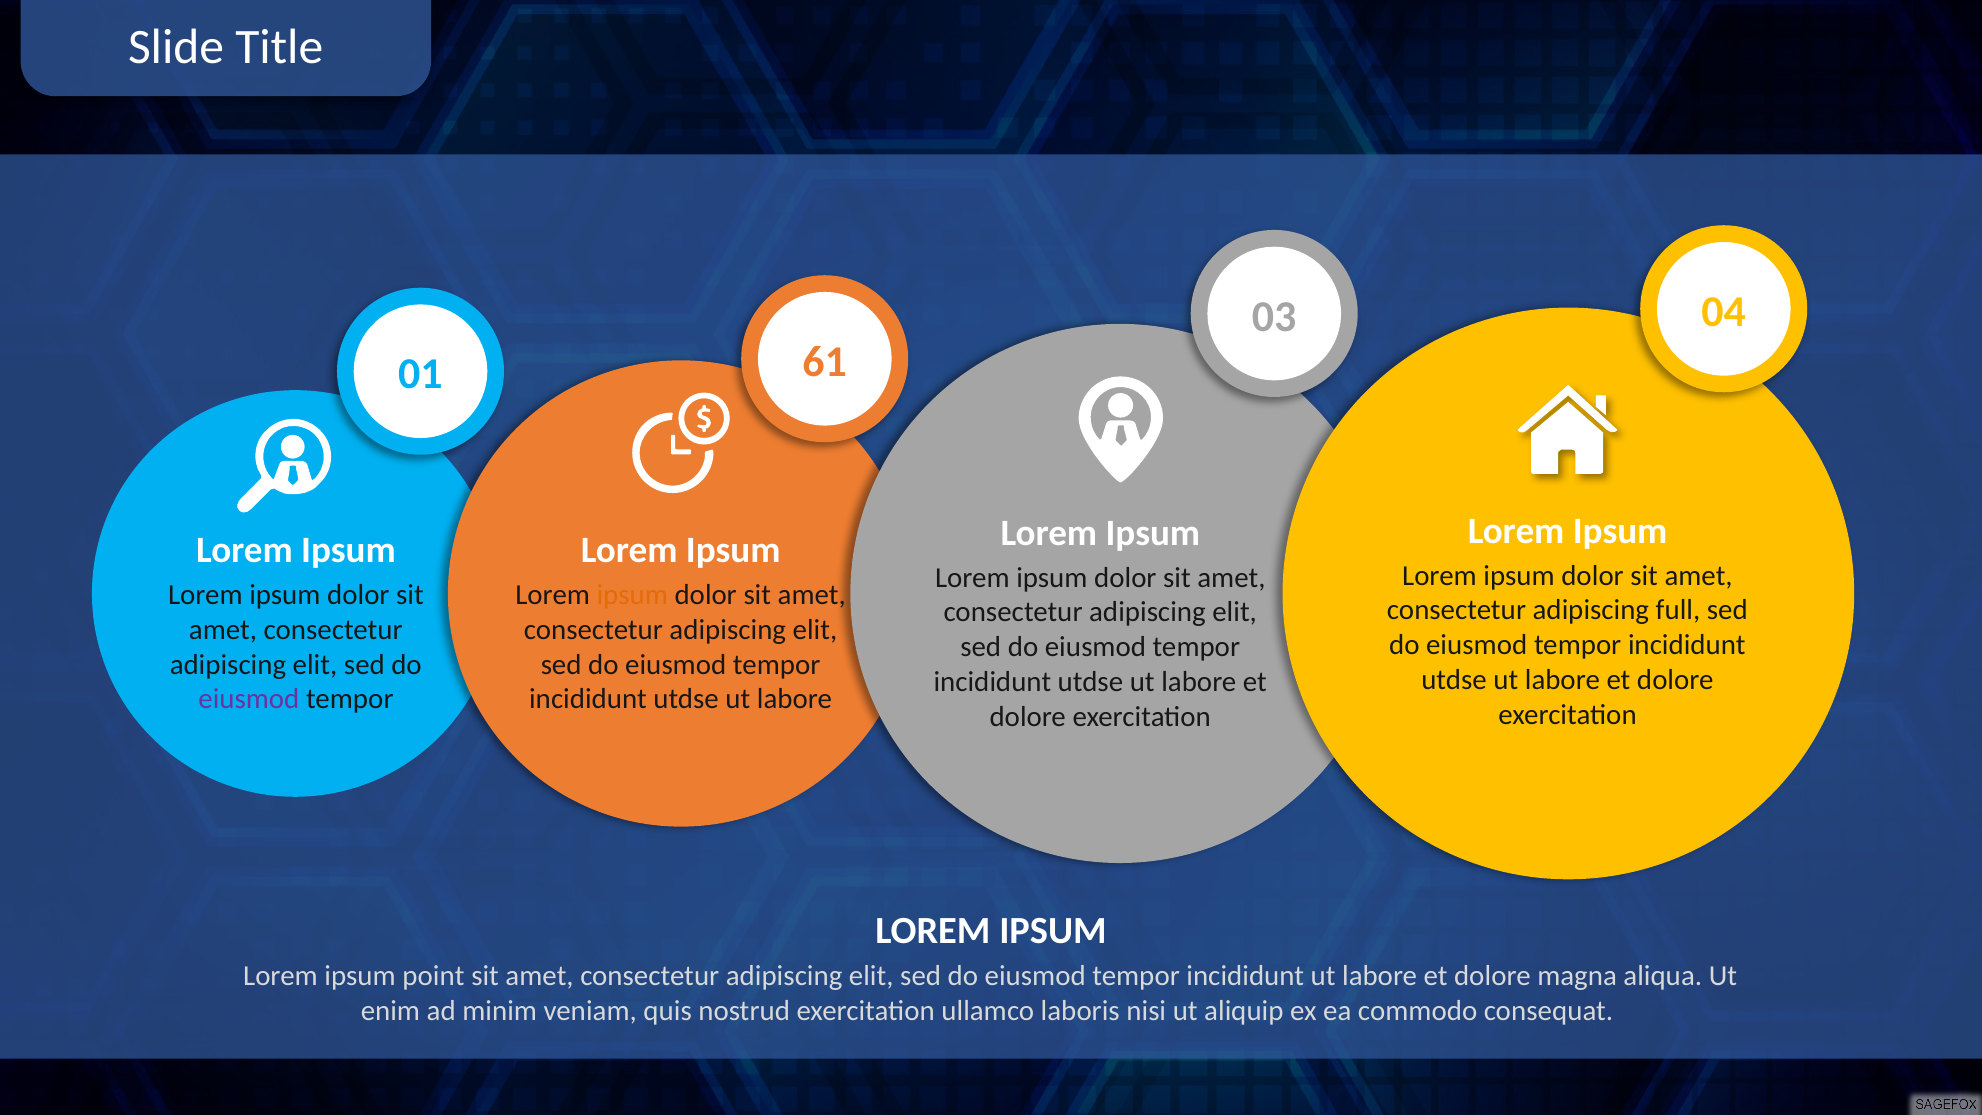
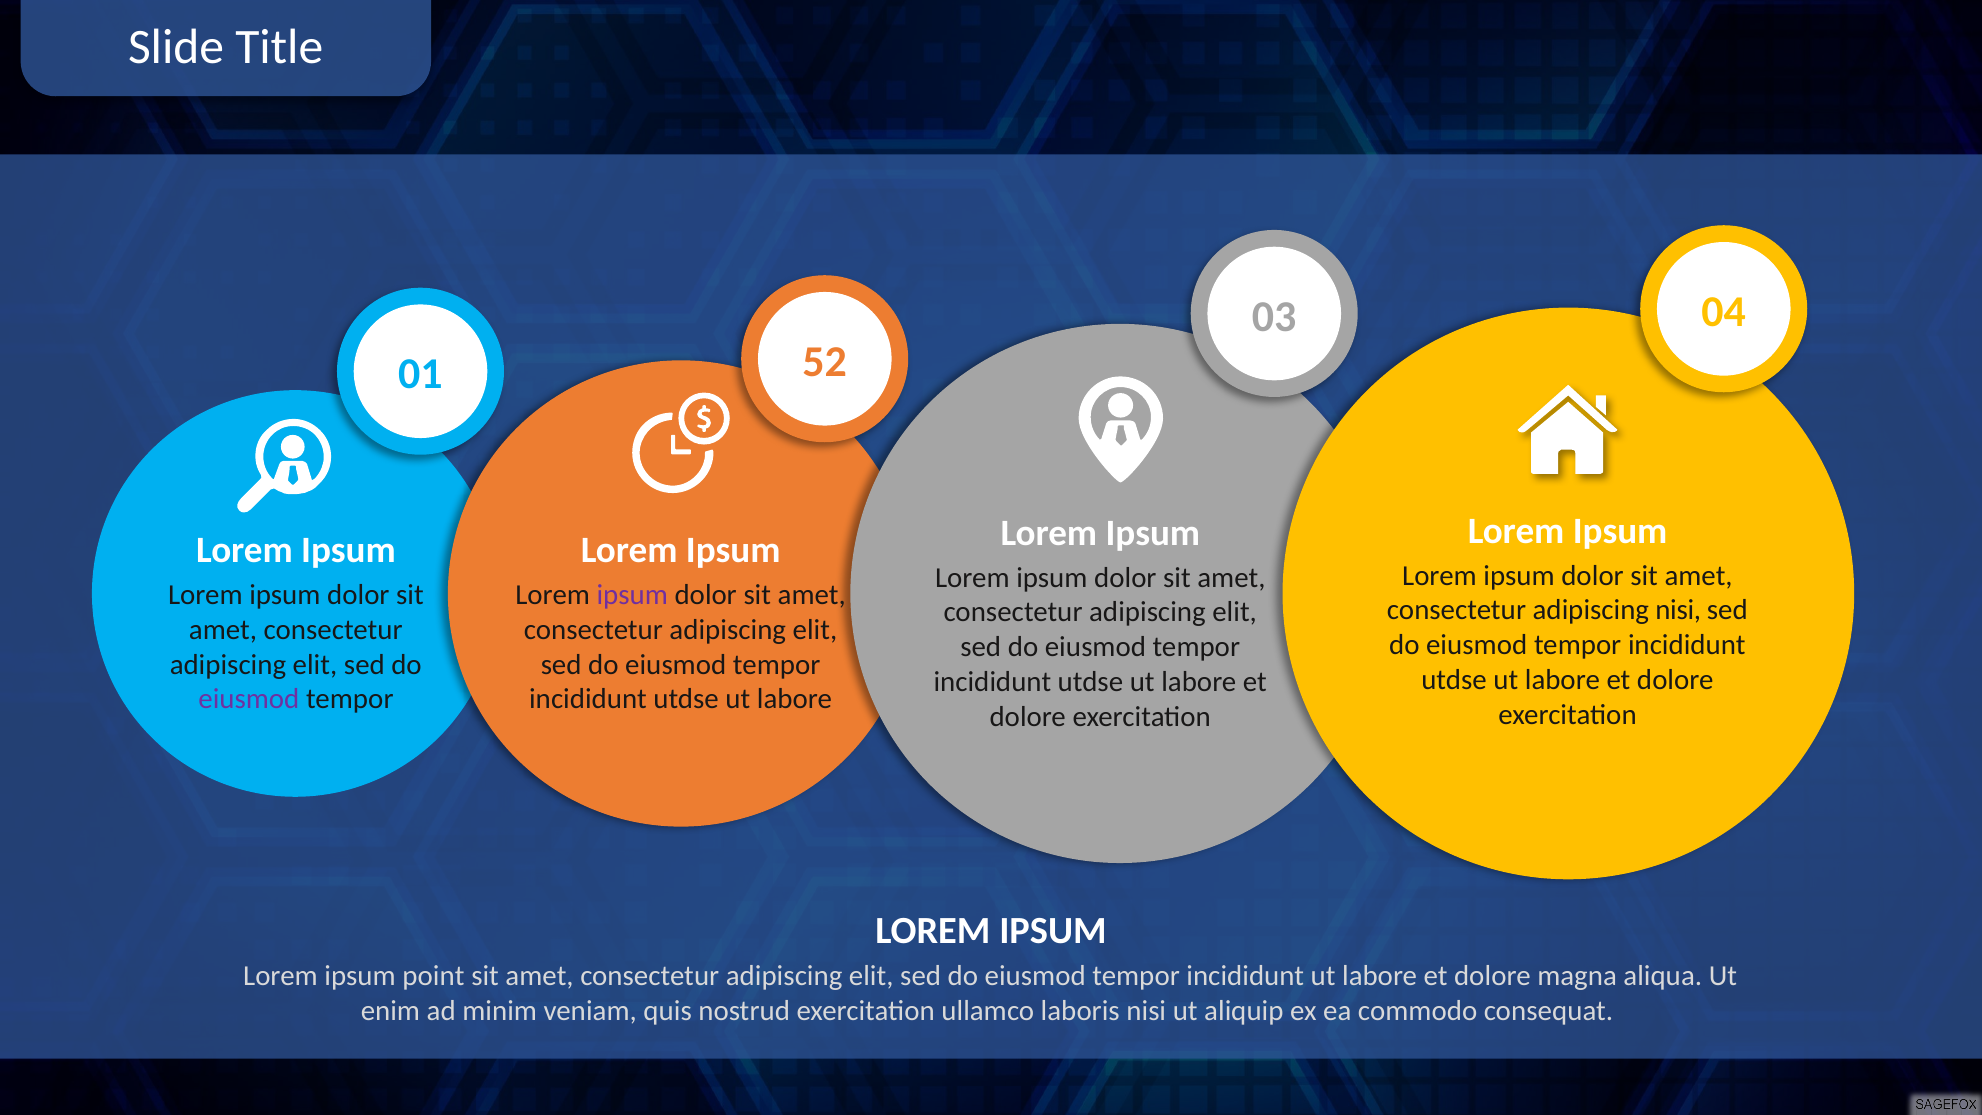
61: 61 -> 52 (825, 362)
ipsum colour: orange -> purple (632, 595)
adipiscing full: full -> nisi (1678, 610)
